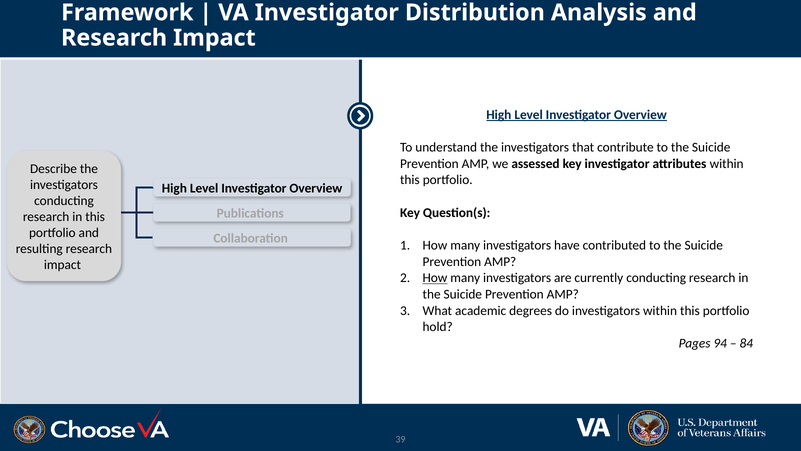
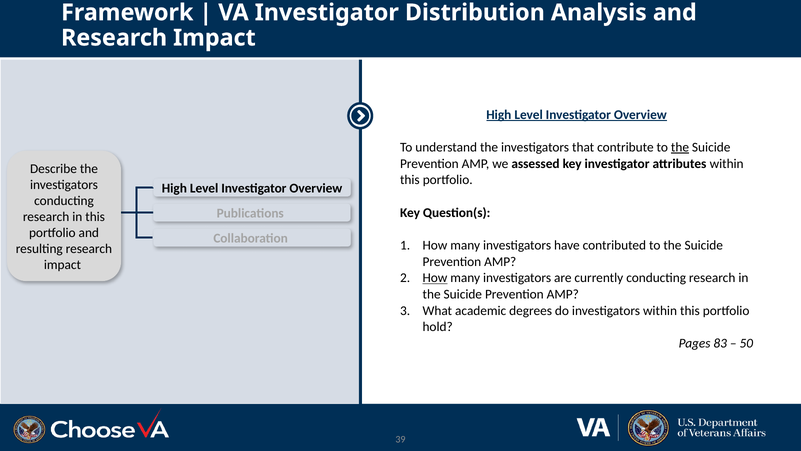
the underline: none -> present (680, 147)
94: 94 -> 83 (720, 343)
84: 84 -> 50 (746, 343)
